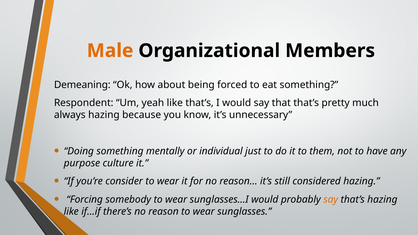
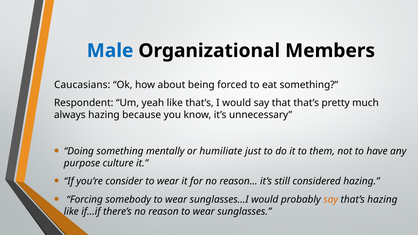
Male colour: orange -> blue (110, 51)
Demeaning: Demeaning -> Caucasians (82, 85)
individual: individual -> humiliate (221, 151)
